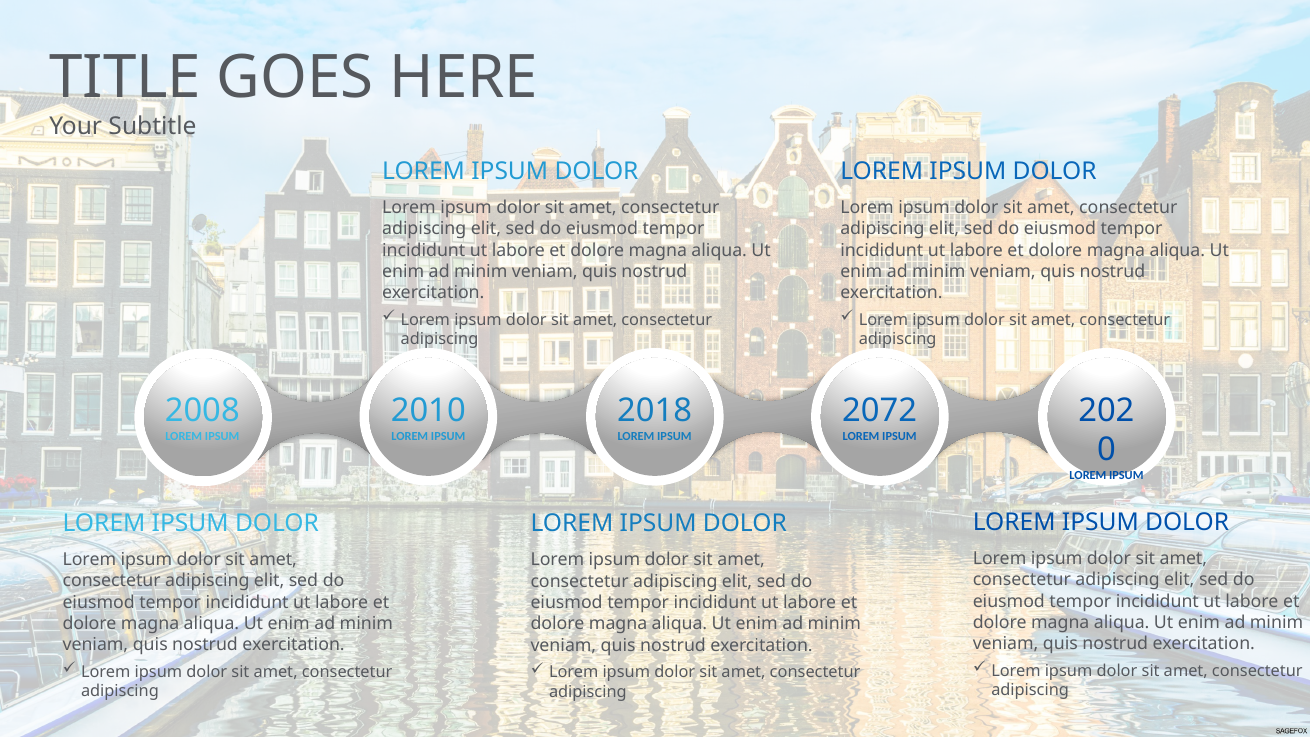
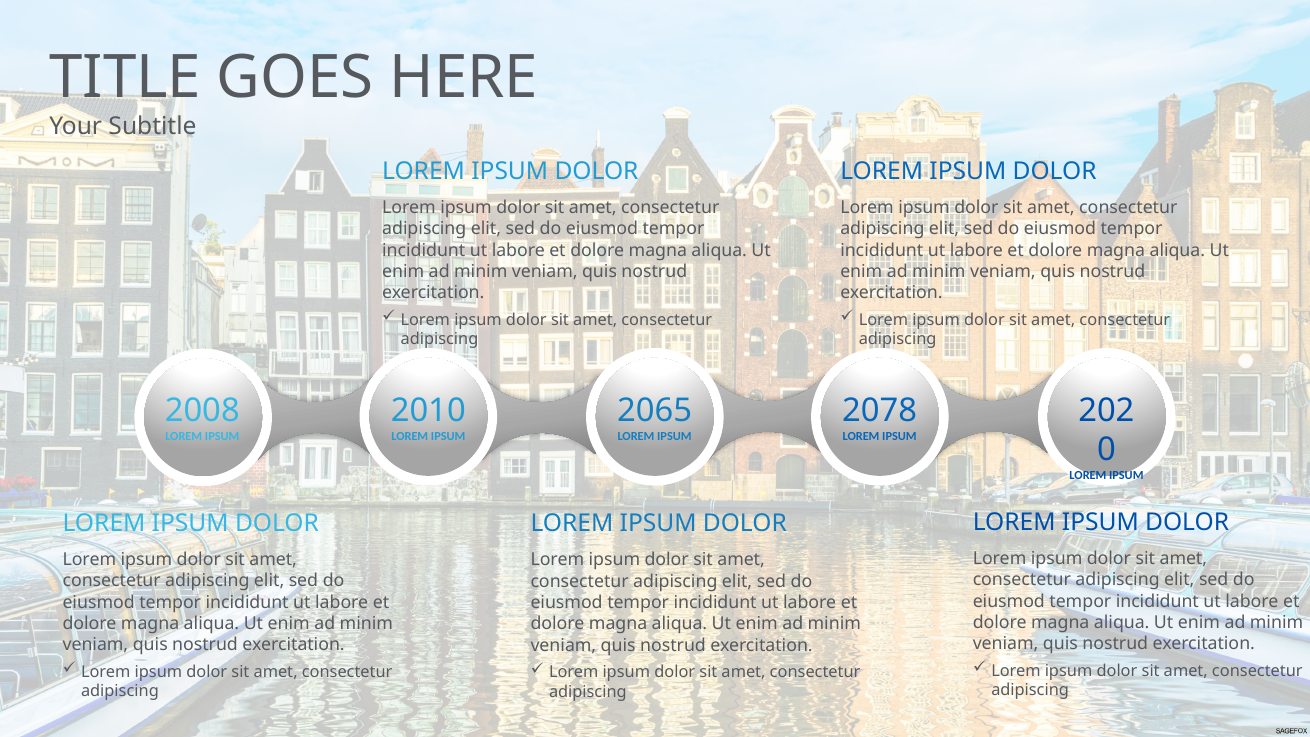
2018: 2018 -> 2065 (655, 411)
2072: 2072 -> 2078 (880, 411)
